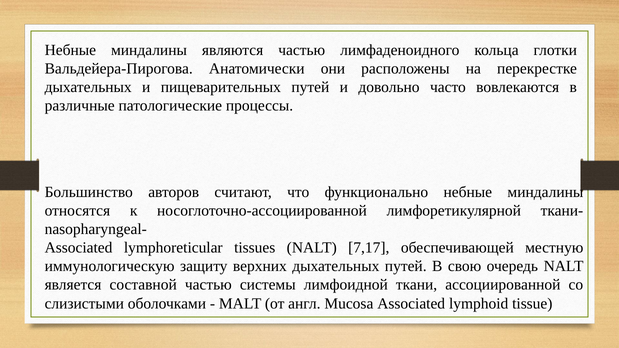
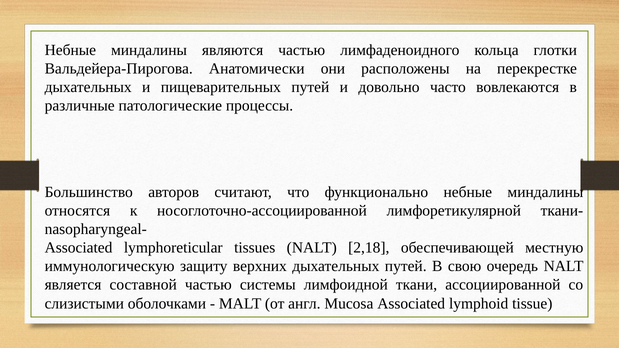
7,17: 7,17 -> 2,18 (369, 248)
